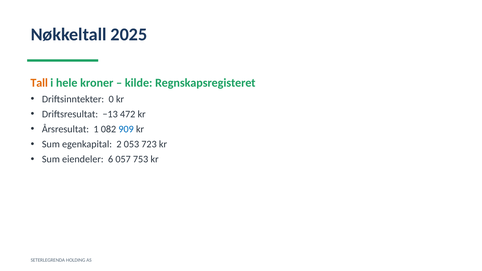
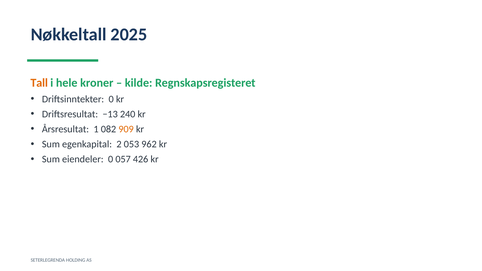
472: 472 -> 240 (128, 114)
909 colour: blue -> orange (126, 129)
723: 723 -> 962 (149, 144)
eiendeler 6: 6 -> 0 (111, 159)
753: 753 -> 426 (141, 159)
